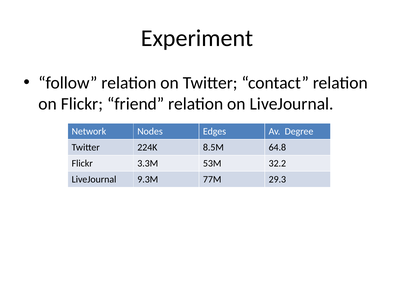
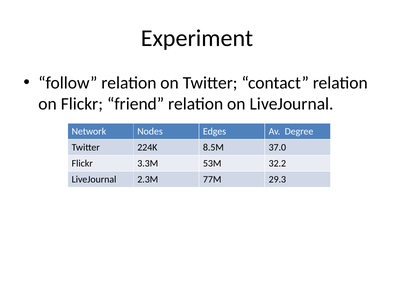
64.8: 64.8 -> 37.0 (277, 147)
9.3M: 9.3M -> 2.3M (148, 179)
